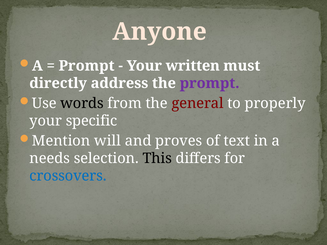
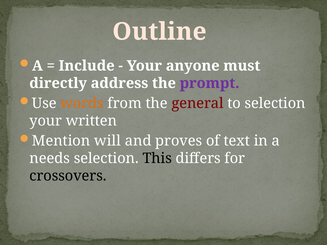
Anyone: Anyone -> Outline (159, 32)
Prompt: Prompt -> Include (87, 66)
written: written -> anyone (193, 66)
words colour: black -> orange (82, 103)
to properly: properly -> selection (275, 103)
specific: specific -> written (91, 121)
crossovers colour: blue -> black (68, 176)
